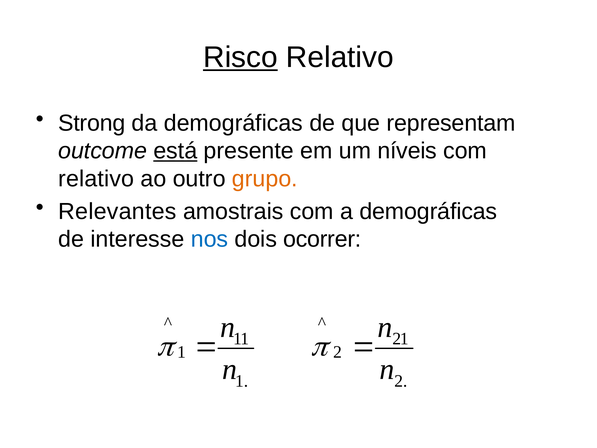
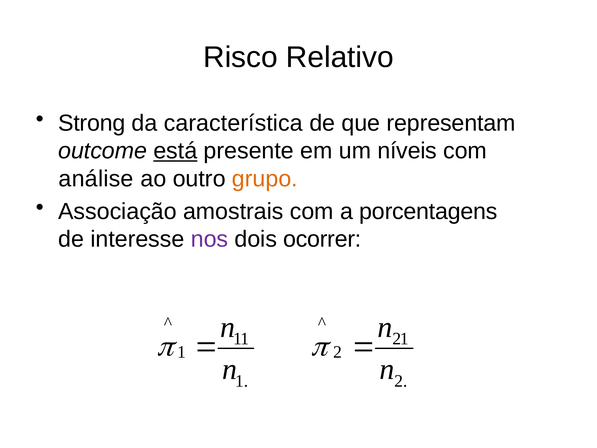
Risco underline: present -> none (240, 57)
da demográficas: demográficas -> característica (233, 123)
relativo: relativo -> análise (96, 179)
Relevantes: Relevantes -> Associação (117, 211)
a demográficas: demográficas -> porcentagens (428, 211)
nos colour: blue -> purple (209, 239)
